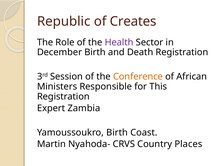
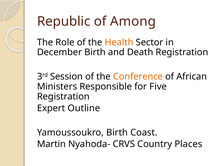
Creates: Creates -> Among (133, 21)
Health colour: purple -> orange (119, 42)
This: This -> Five (158, 87)
Zambia: Zambia -> Outline (84, 108)
